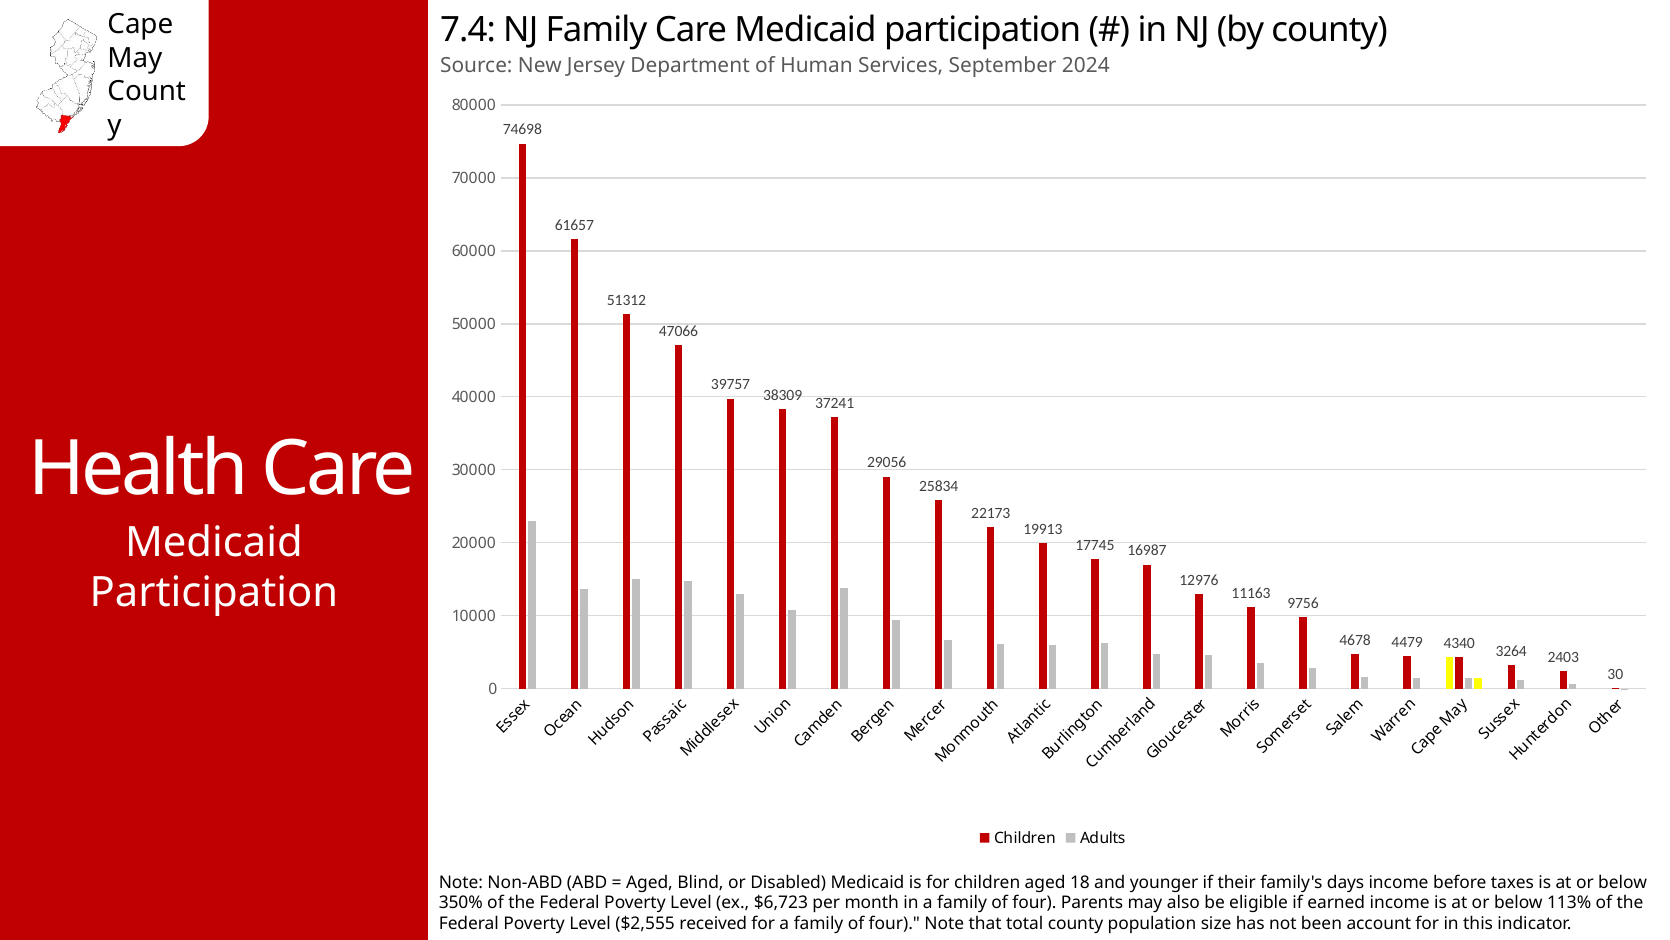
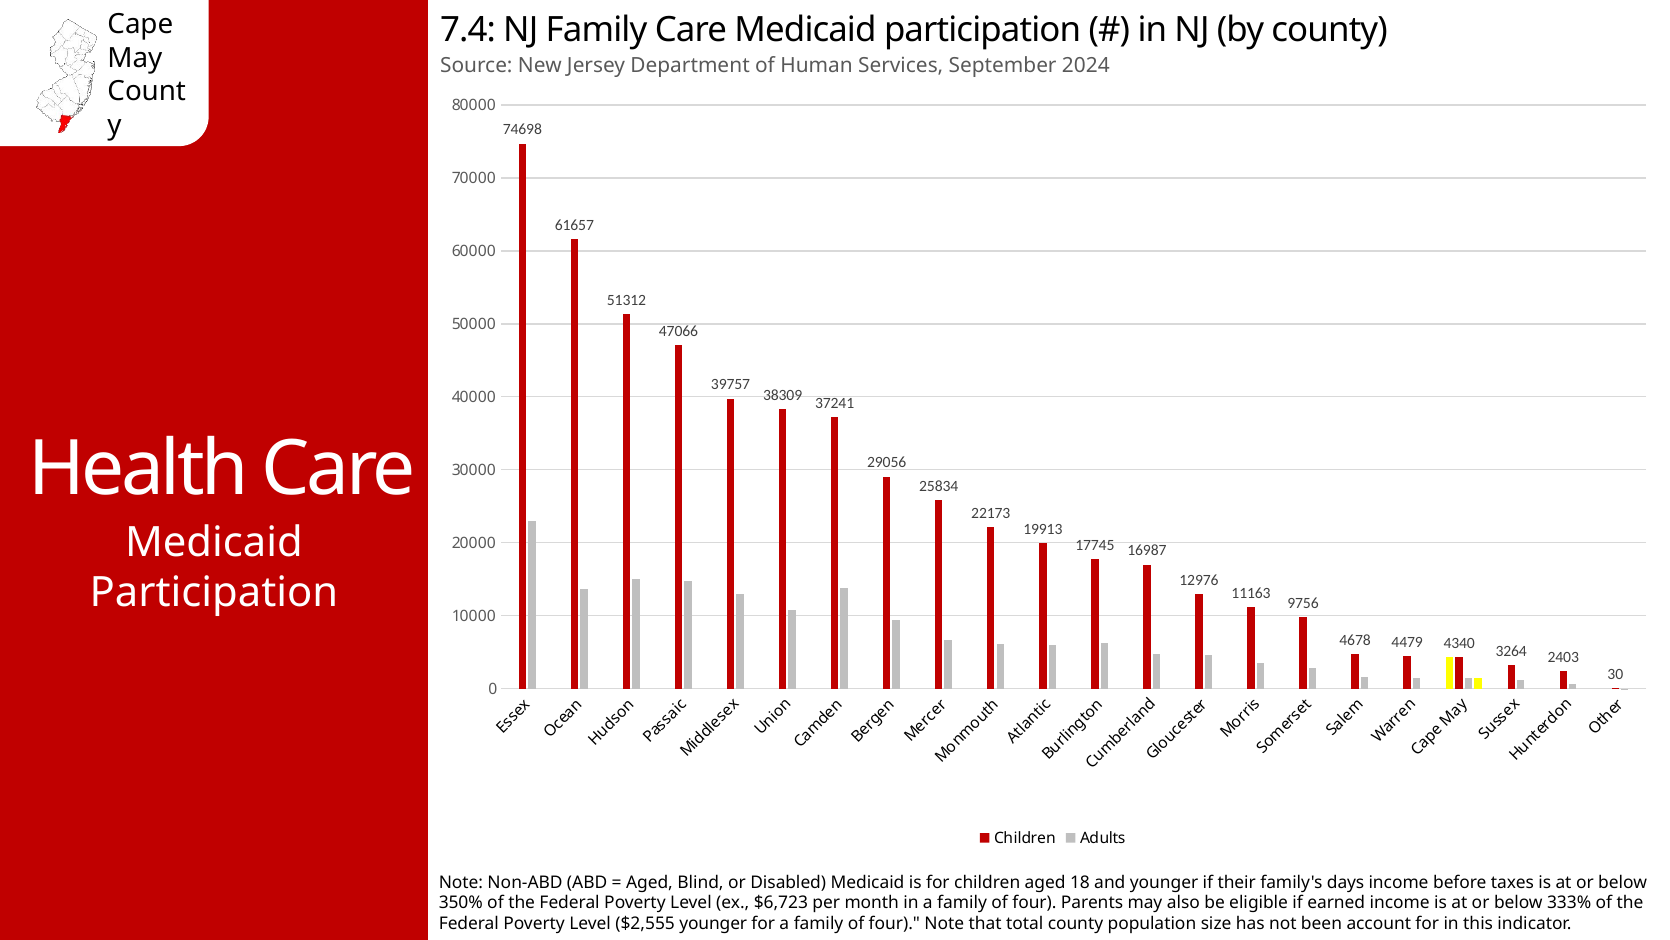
113%: 113% -> 333% (1569, 903)
$2,555 received: received -> younger (713, 924)
